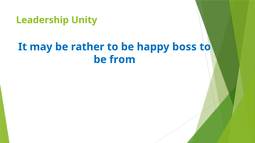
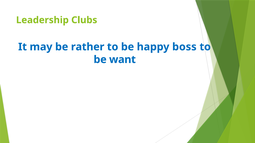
Unity: Unity -> Clubs (84, 20)
from: from -> want (122, 60)
